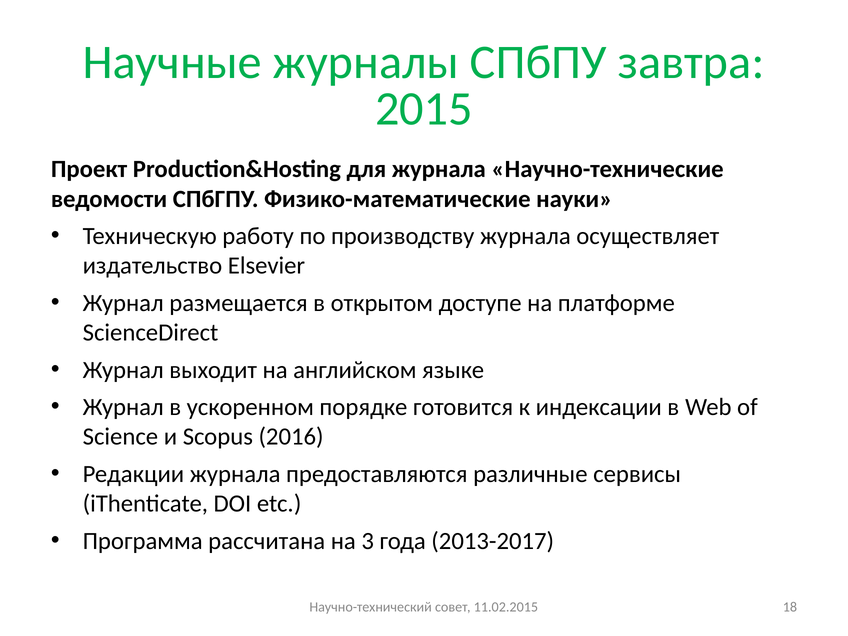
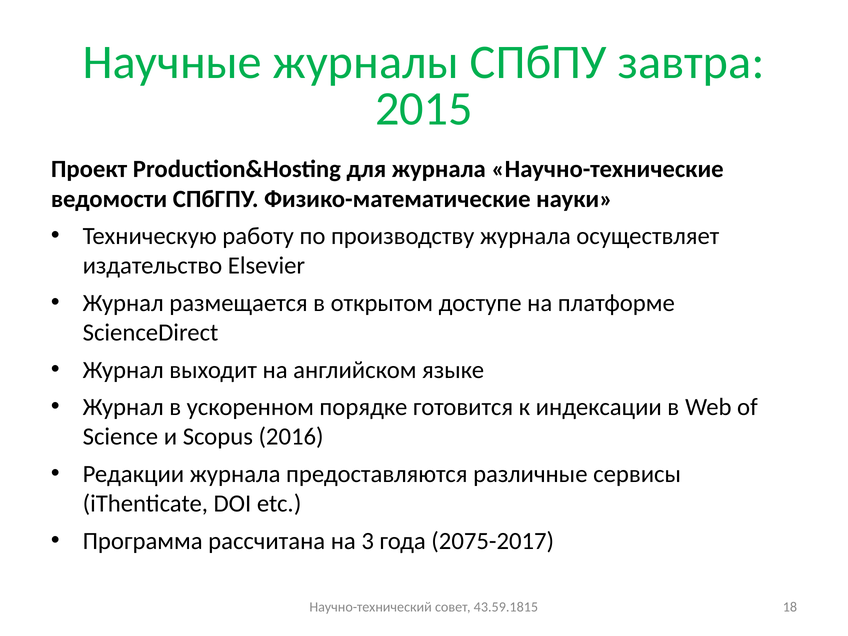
2013-2017: 2013-2017 -> 2075-2017 (493, 541)
11.02.2015: 11.02.2015 -> 43.59.1815 (506, 607)
